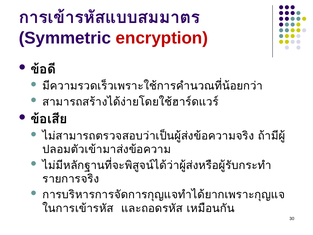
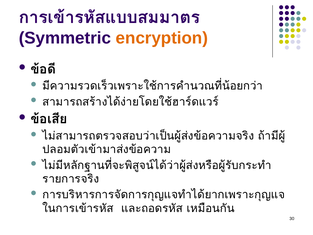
encryption colour: red -> orange (162, 38)
